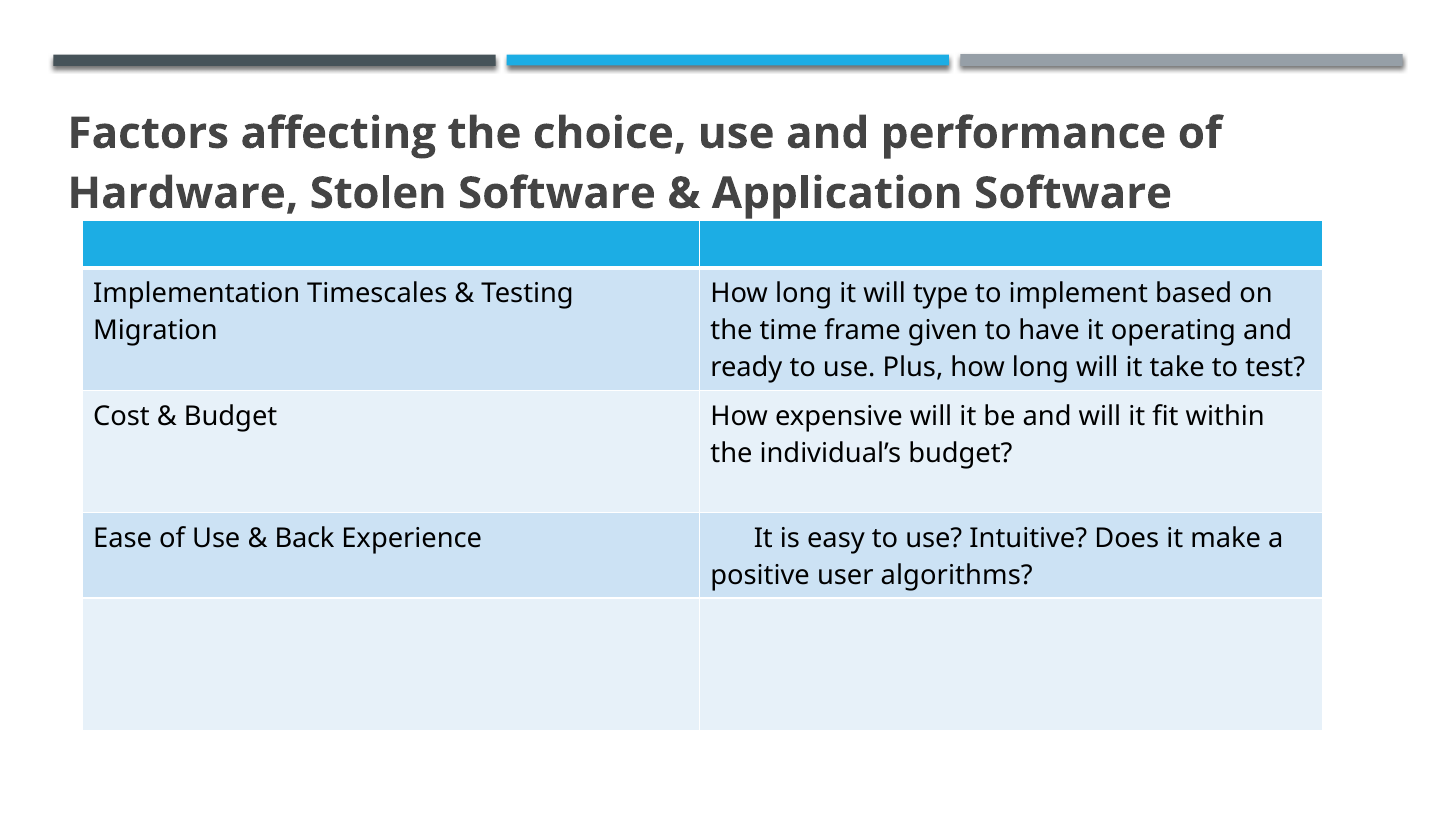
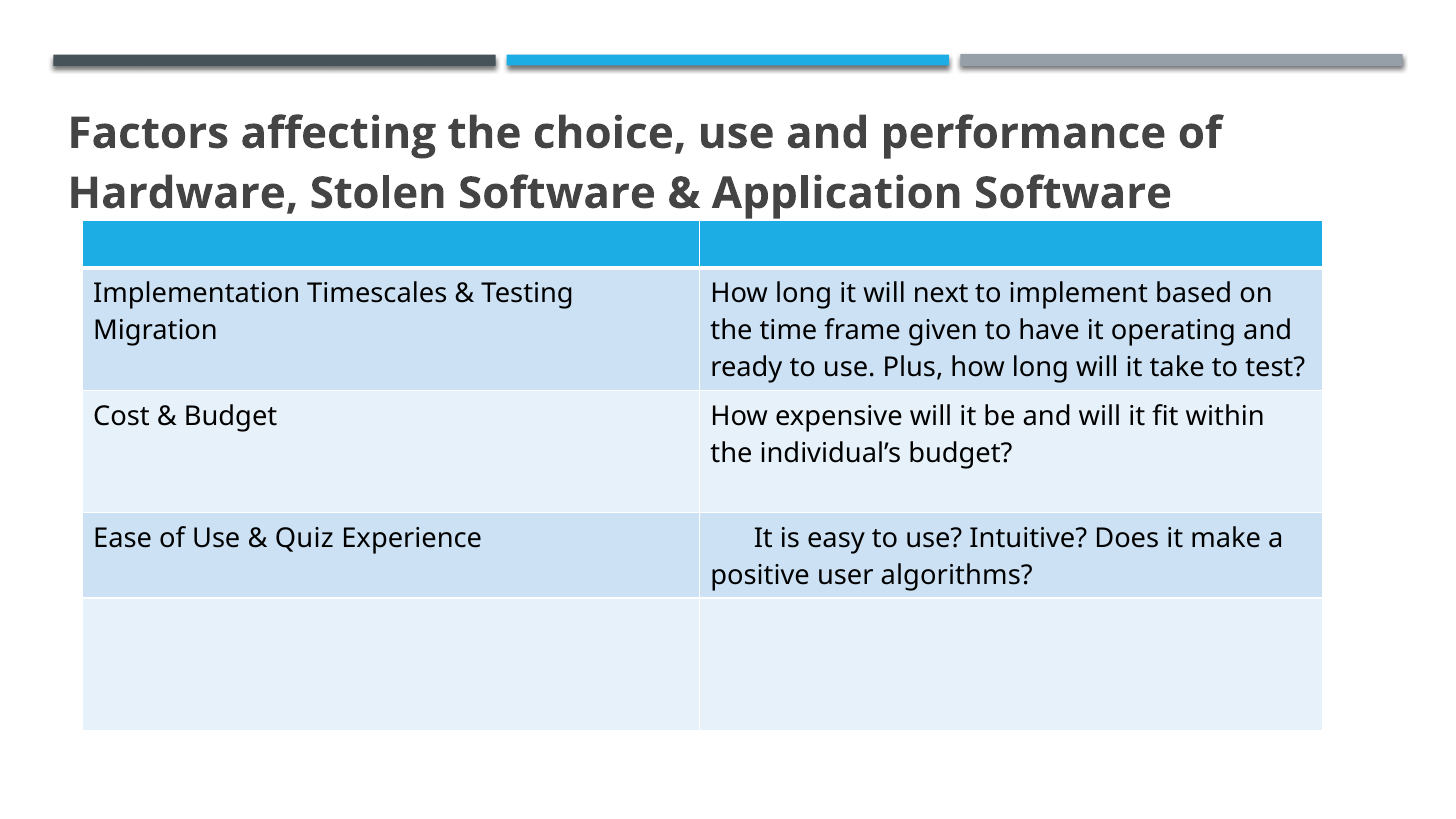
type: type -> next (941, 294)
Back: Back -> Quiz (304, 538)
